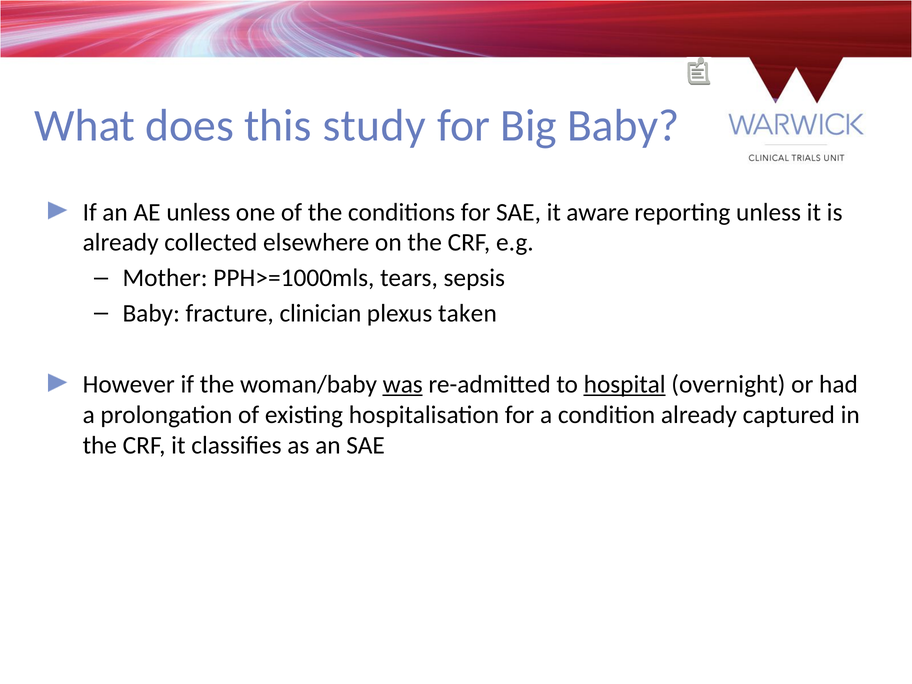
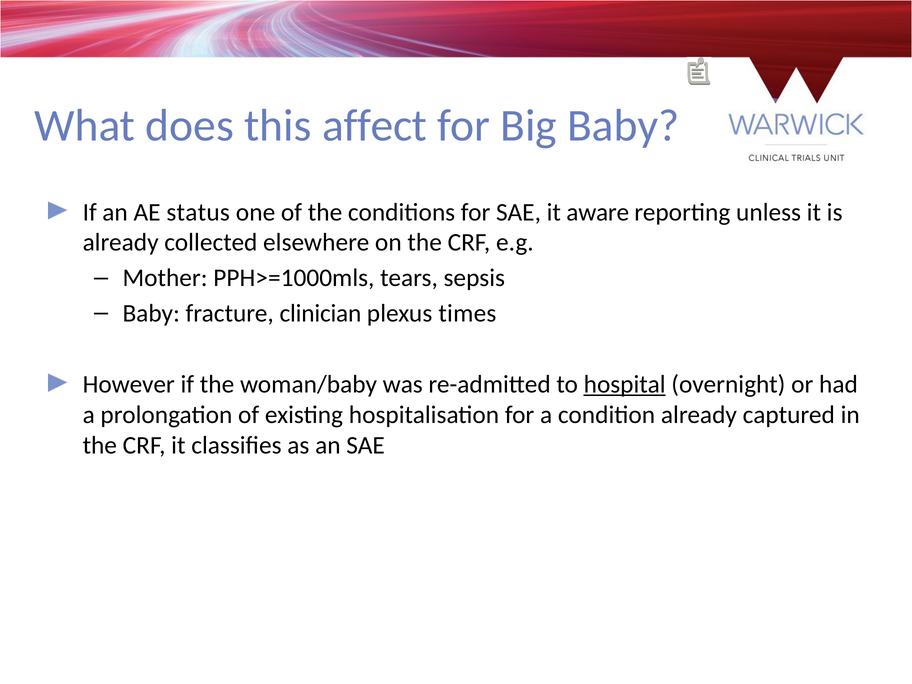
study: study -> affect (375, 126)
AE unless: unless -> status (198, 212)
taken: taken -> times (467, 314)
was underline: present -> none (403, 385)
